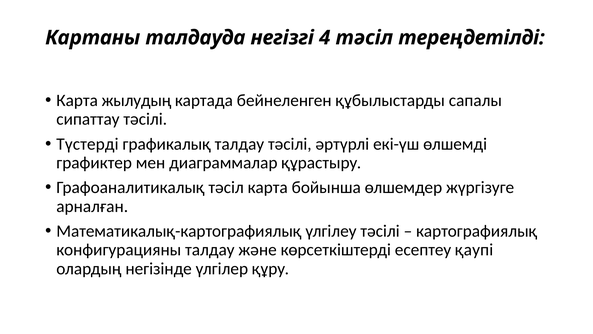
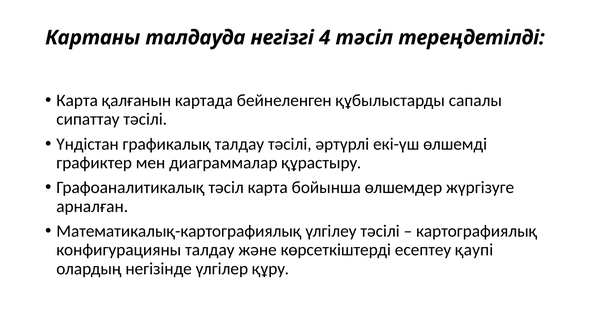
жылудың: жылудың -> қалғанын (136, 100)
Түстерді: Түстерді -> Үндістан (88, 144)
